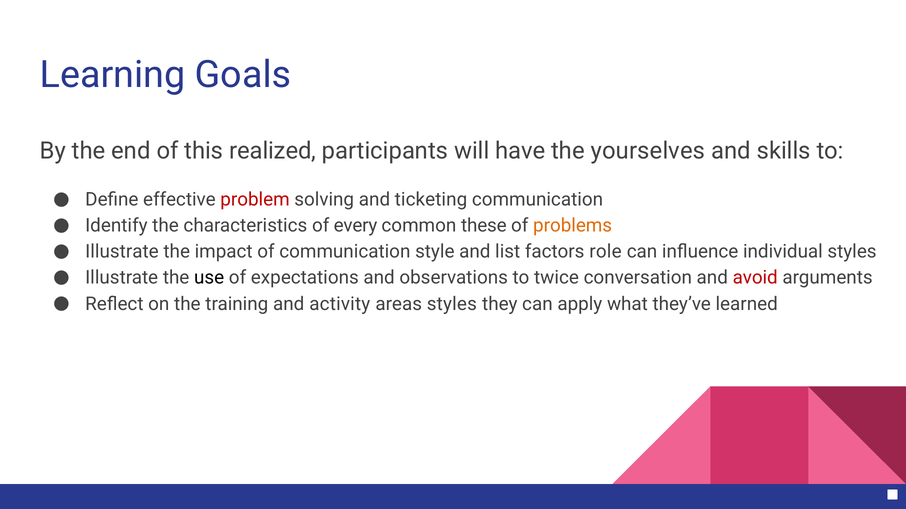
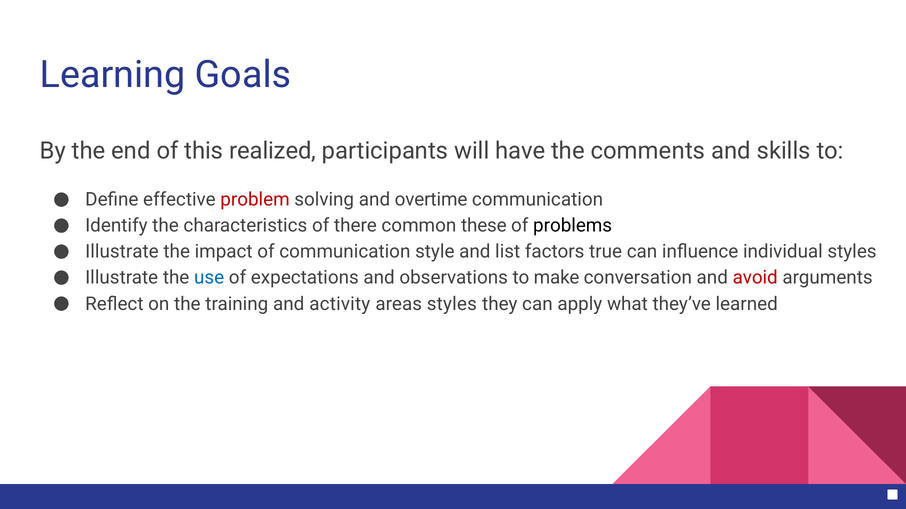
yourselves: yourselves -> comments (648, 151)
ticketing: ticketing -> overtime (431, 200)
every: every -> there (355, 226)
problems colour: orange -> black (573, 226)
role: role -> true (606, 252)
use colour: black -> blue (209, 278)
twice: twice -> make (557, 278)
